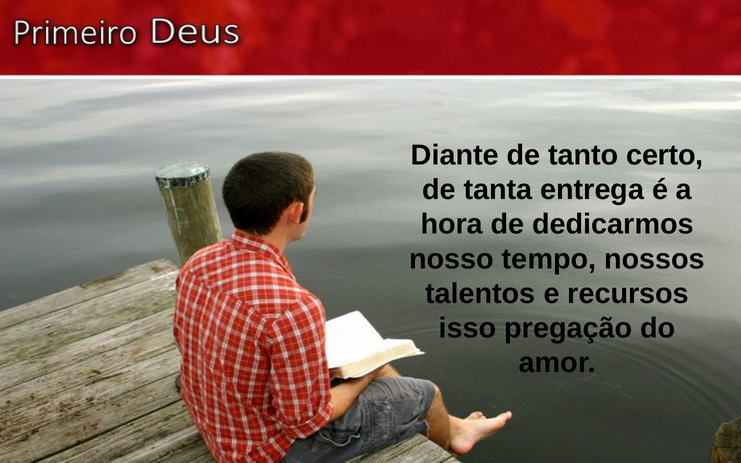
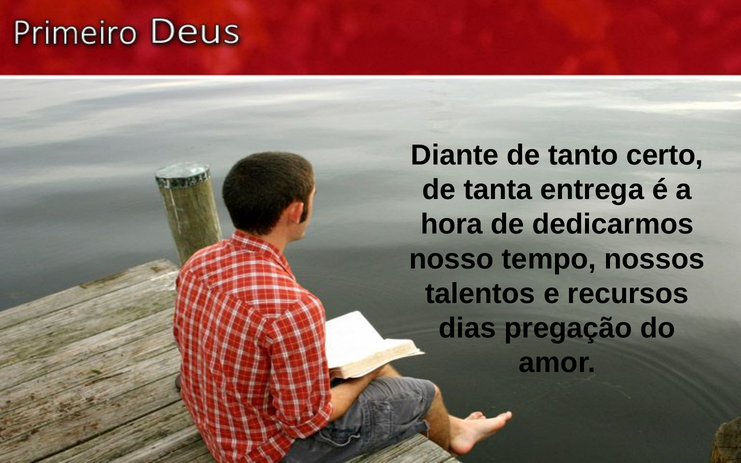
isso: isso -> dias (468, 328)
